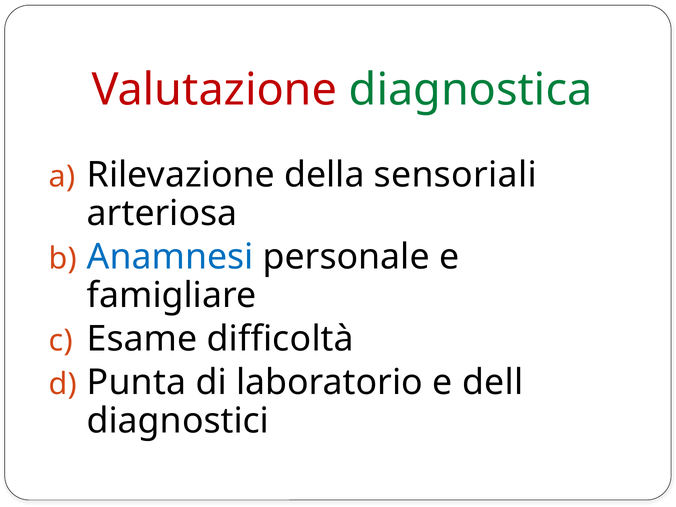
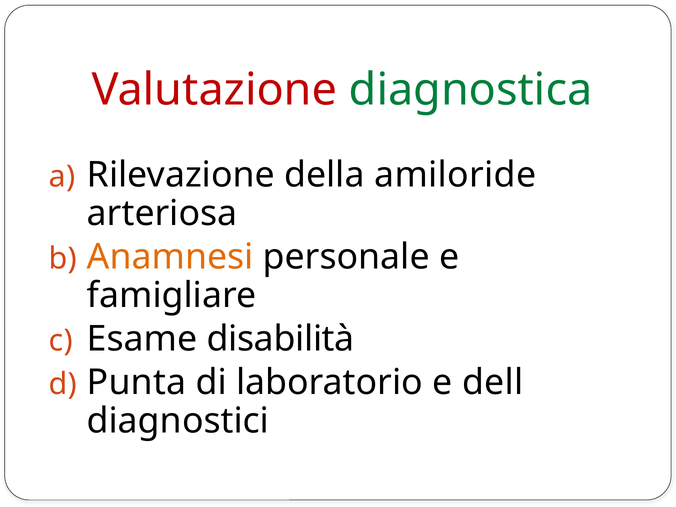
sensoriali: sensoriali -> amiloride (455, 175)
Anamnesi colour: blue -> orange (170, 257)
difficoltà: difficoltà -> disabilità (281, 339)
